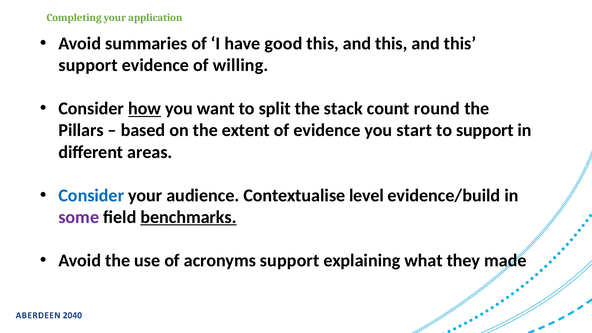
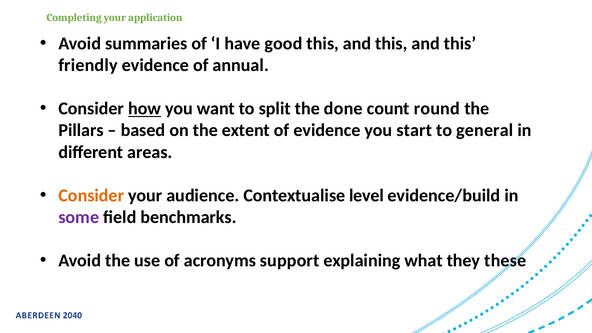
support: support -> friendly (88, 65)
willing: willing -> annual (241, 65)
stack: stack -> done (343, 109)
to support: support -> general (485, 130)
Consider colour: blue -> orange (91, 195)
benchmarks underline: present -> none (189, 217)
made: made -> these (505, 261)
